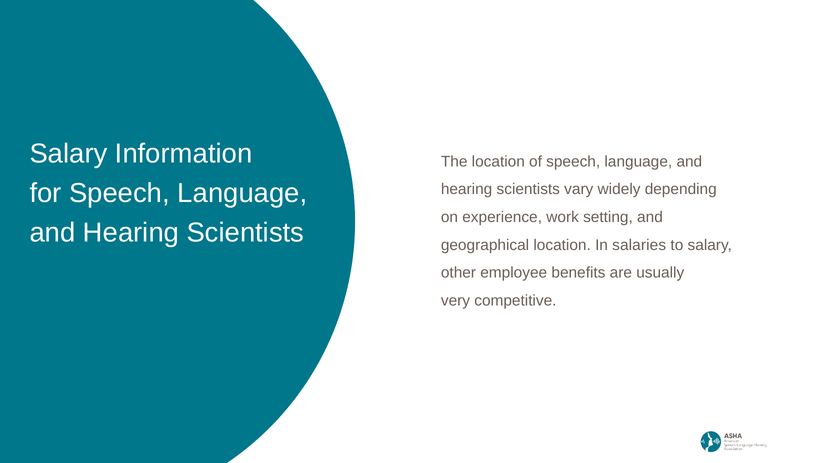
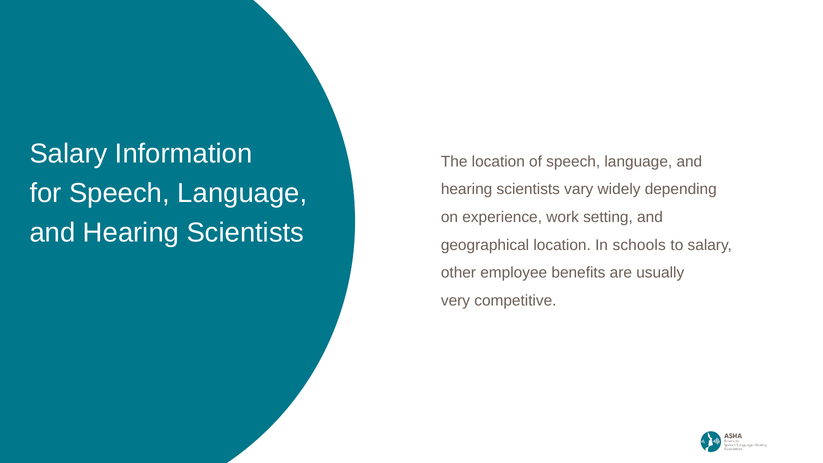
salaries: salaries -> schools (639, 245)
